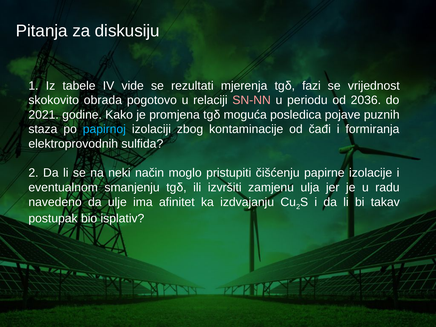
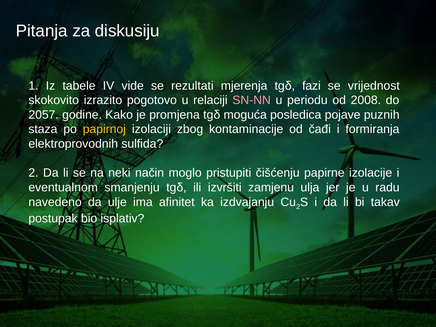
obrada: obrada -> izrazito (103, 100)
2036: 2036 -> 2008 (366, 100)
2021: 2021 -> 2057 (44, 115)
papirnoj colour: light blue -> yellow (104, 129)
